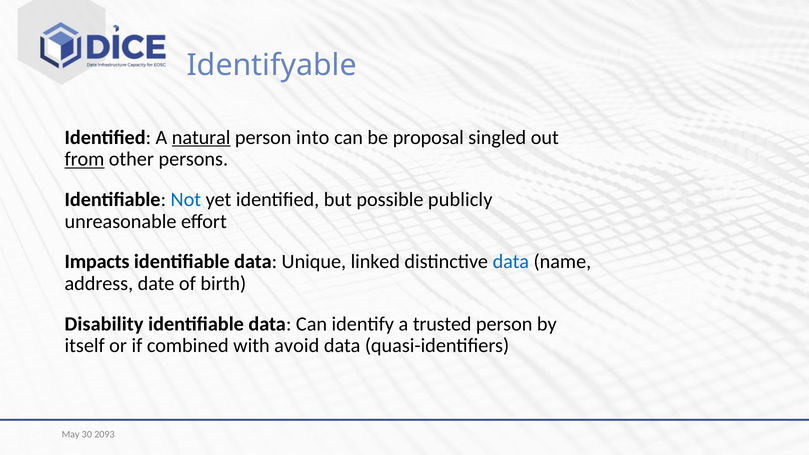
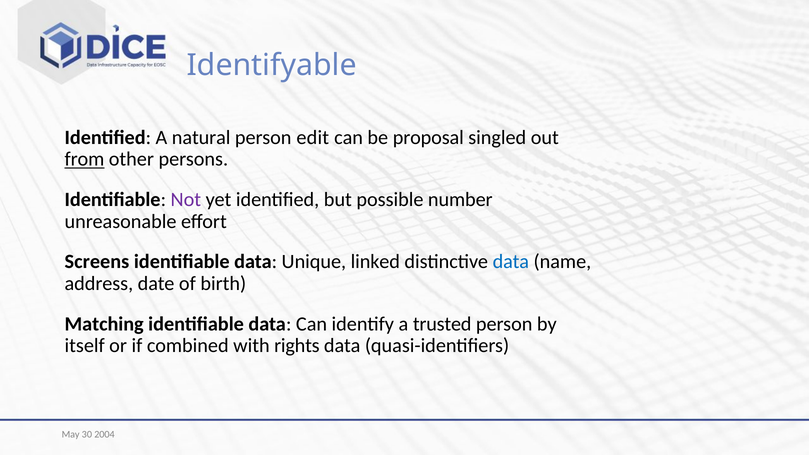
natural underline: present -> none (201, 137)
into: into -> edit (313, 137)
Not colour: blue -> purple (186, 200)
publicly: publicly -> number (460, 200)
Impacts: Impacts -> Screens (97, 262)
Disability: Disability -> Matching (104, 324)
avoid: avoid -> rights (297, 346)
2093: 2093 -> 2004 (104, 435)
